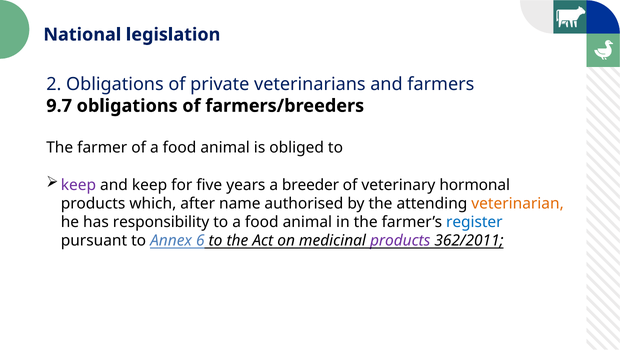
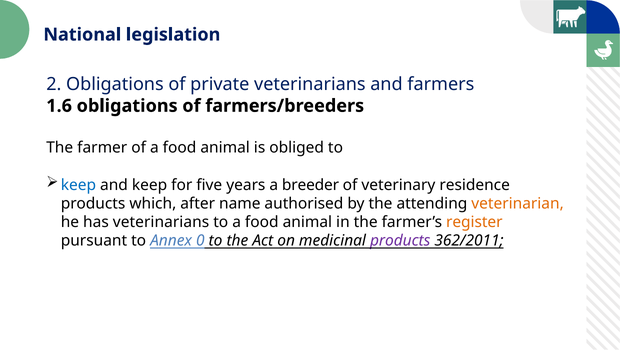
9.7: 9.7 -> 1.6 (59, 106)
keep colour: purple -> blue (78, 185)
hormonal: hormonal -> residence (475, 185)
has responsibility: responsibility -> veterinarians (161, 222)
register colour: blue -> orange (474, 222)
6: 6 -> 0 (200, 240)
